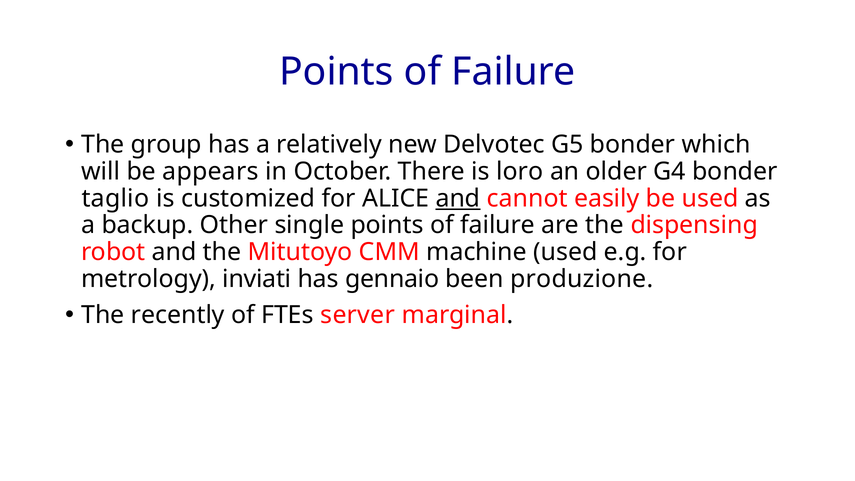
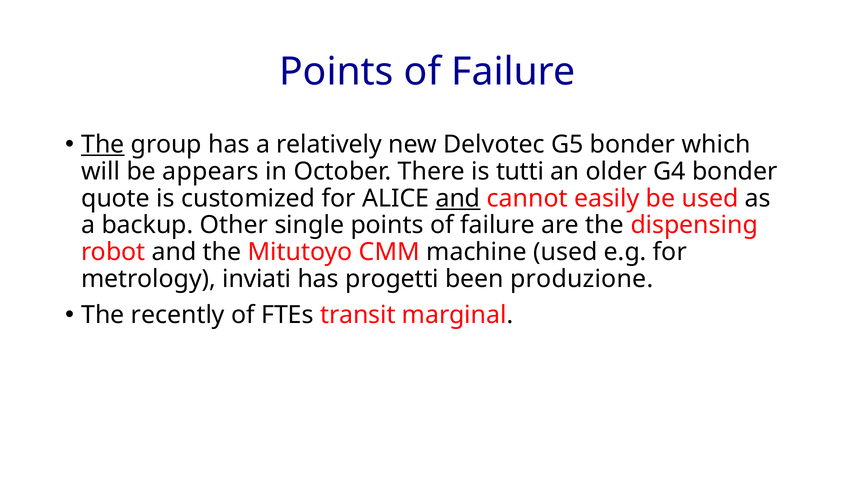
The underline: none -> present (103, 145)
loro: loro -> tutti (520, 171)
taglio: taglio -> quote (116, 198)
gennaio: gennaio -> progetti (392, 279)
server: server -> transit (358, 315)
